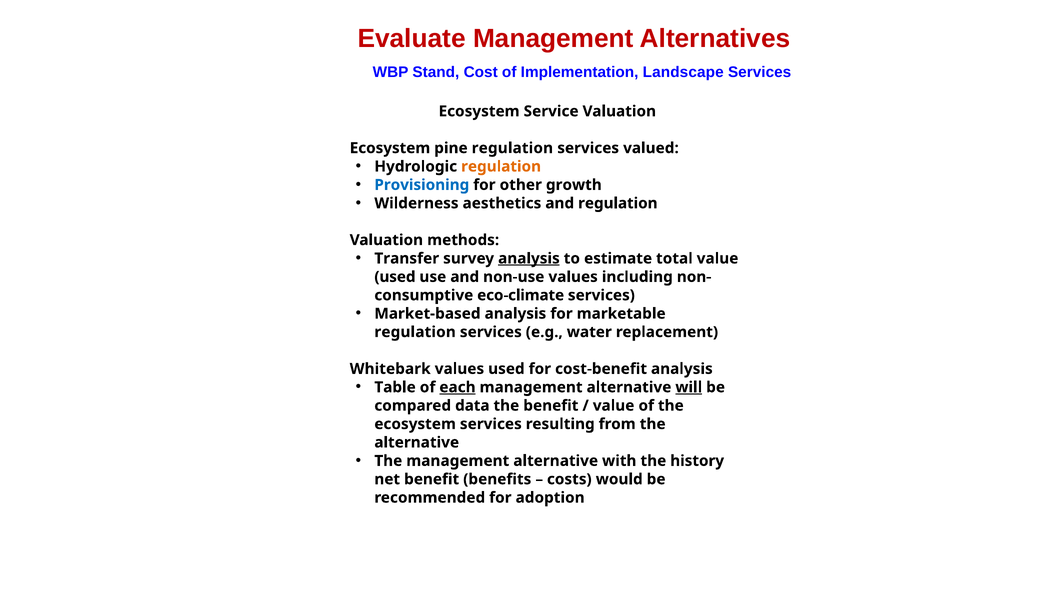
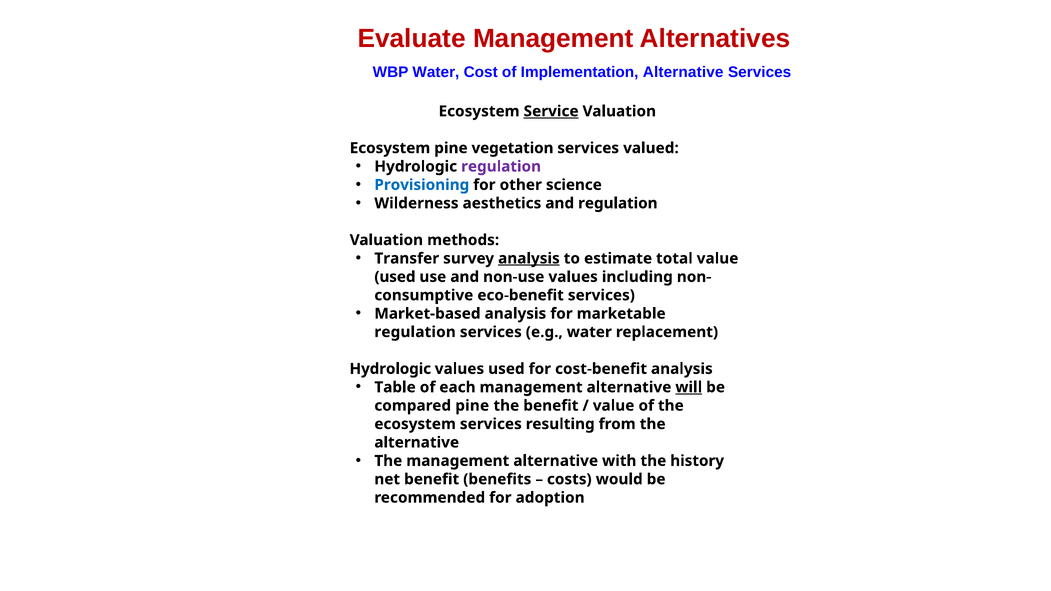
WBP Stand: Stand -> Water (436, 72)
Implementation Landscape: Landscape -> Alternative (683, 72)
Service underline: none -> present (551, 111)
pine regulation: regulation -> vegetation (513, 148)
regulation colour: orange -> purple (501, 167)
growth: growth -> science (574, 185)
eco-climate: eco-climate -> eco-benefit (521, 295)
Whitebark: Whitebark -> Hydrologic (390, 369)
each underline: present -> none (457, 387)
compared data: data -> pine (472, 406)
